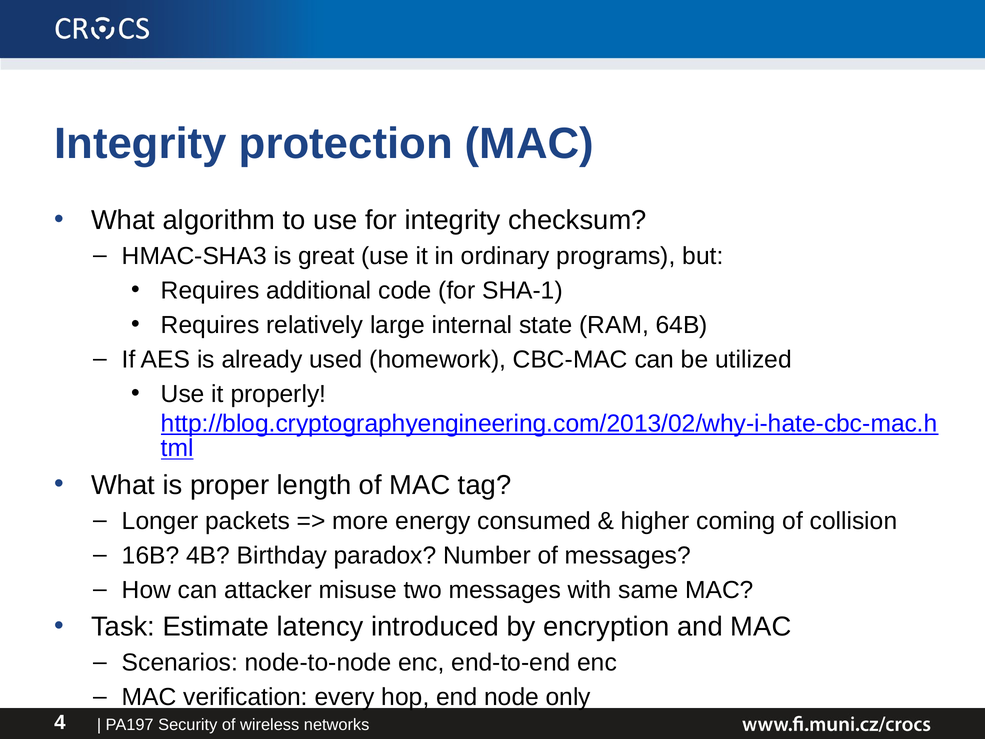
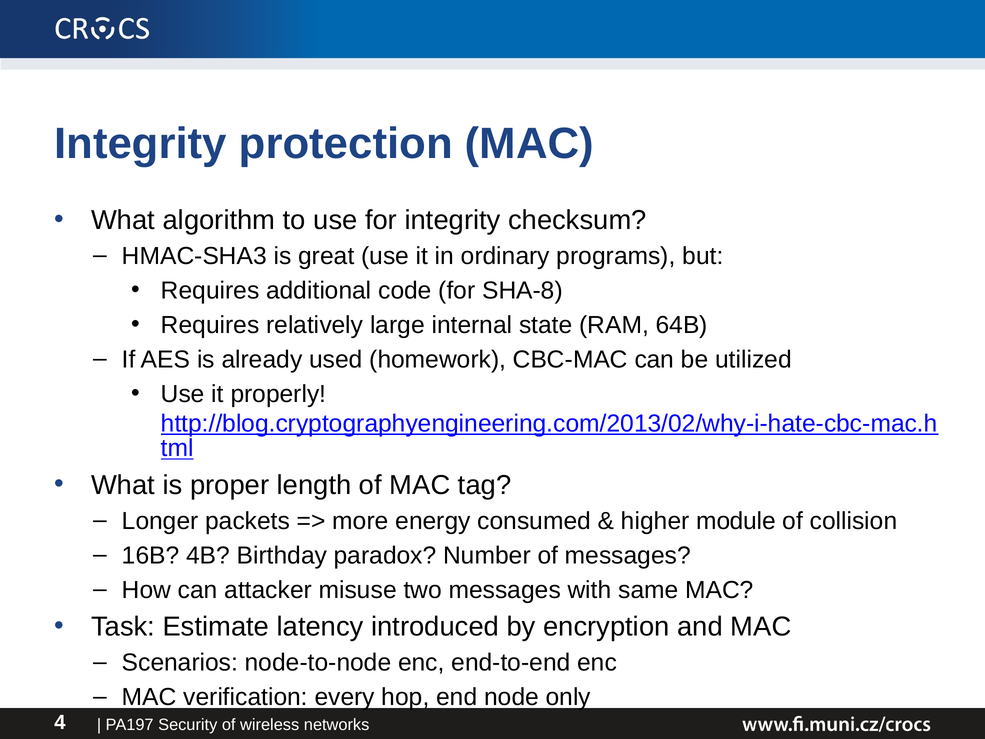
SHA-1: SHA-1 -> SHA-8 (522, 290)
coming: coming -> module (736, 521)
